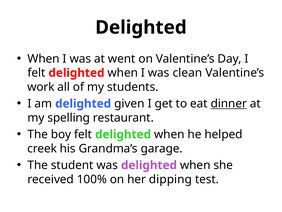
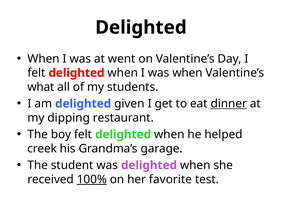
was clean: clean -> when (188, 73)
work: work -> what (41, 87)
spelling: spelling -> dipping (69, 118)
100% underline: none -> present (92, 179)
dipping: dipping -> favorite (170, 179)
